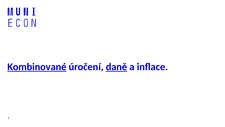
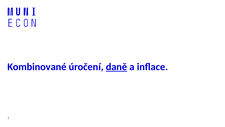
Kombinované underline: present -> none (37, 67)
